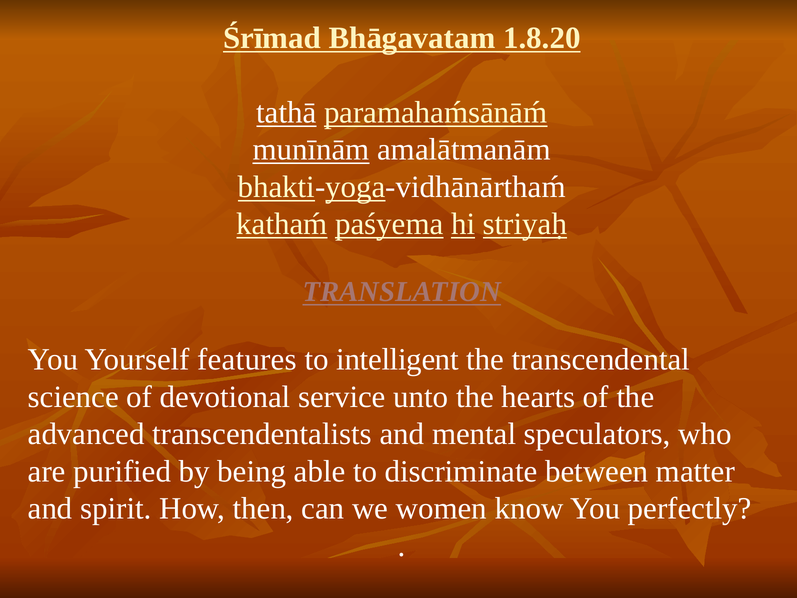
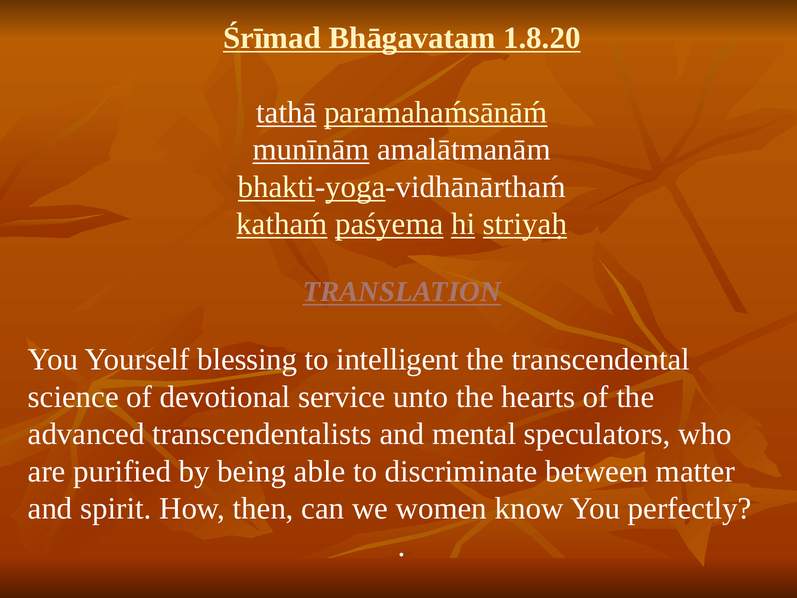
features: features -> blessing (247, 360)
